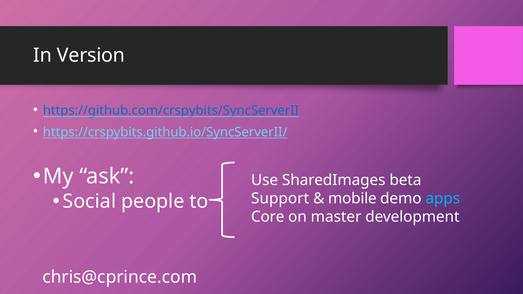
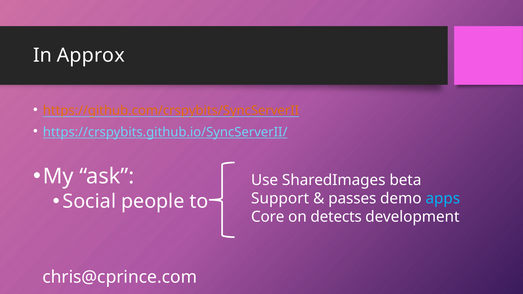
Version: Version -> Approx (91, 55)
https://github.com/crspybits/SyncServerII colour: blue -> orange (171, 111)
mobile: mobile -> passes (352, 199)
master: master -> detects (336, 217)
